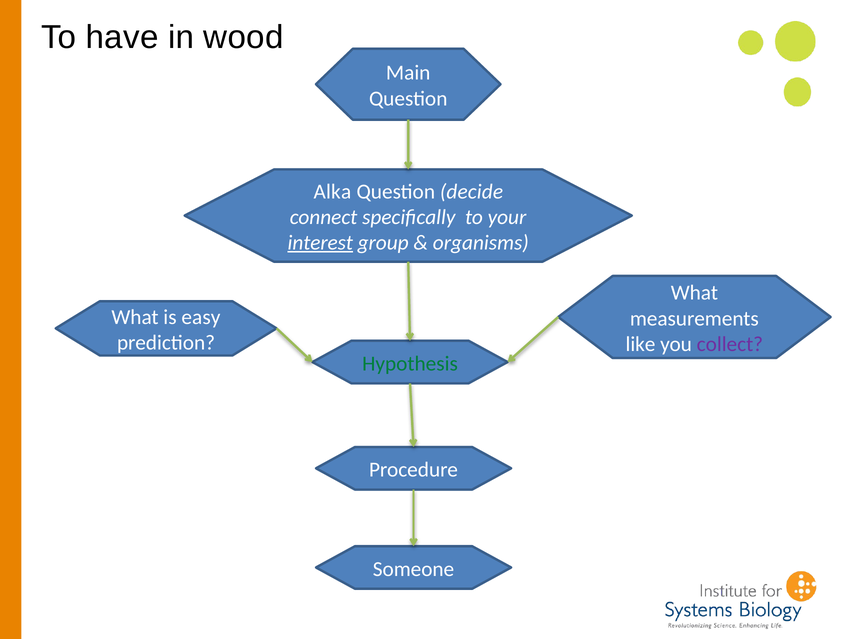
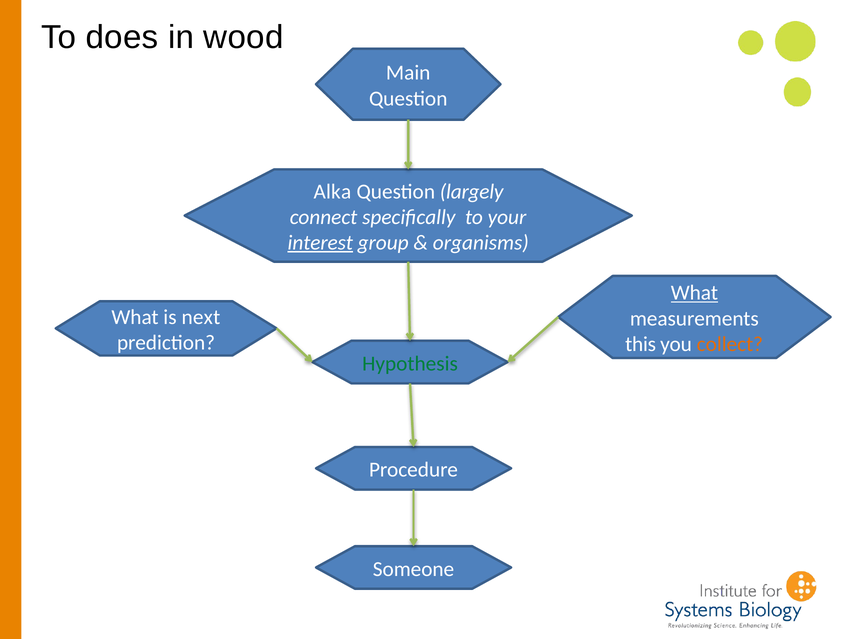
have: have -> does (122, 37)
decide: decide -> largely (472, 192)
What underline: none -> present (694, 293)
easy: easy -> next (201, 317)
like: like -> this (641, 344)
collect colour: purple -> orange (730, 344)
